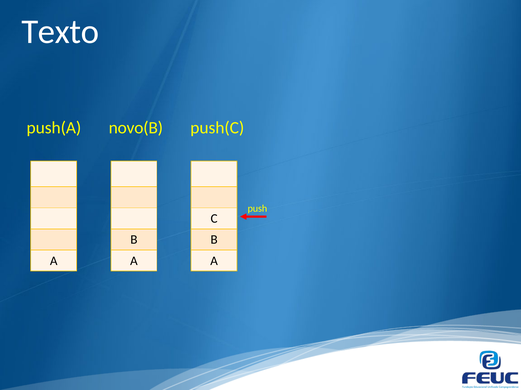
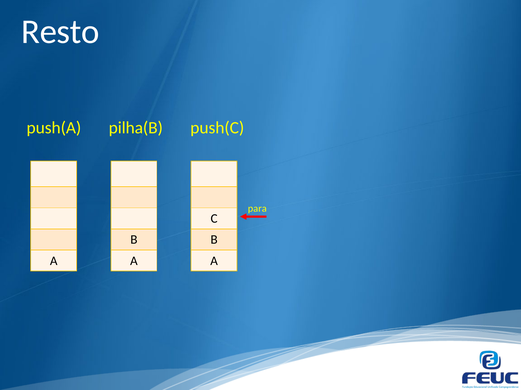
Texto: Texto -> Resto (60, 32)
novo(B: novo(B -> pilha(B (136, 128)
push: push -> para (257, 209)
